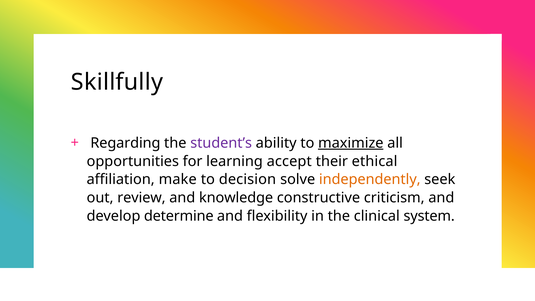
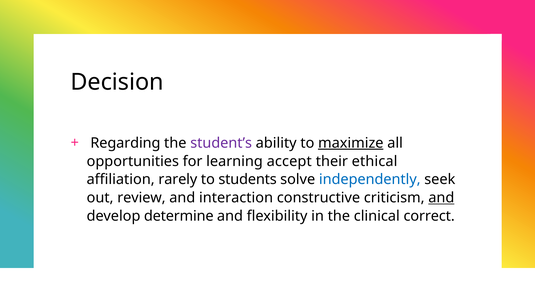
Skillfully: Skillfully -> Decision (117, 82)
make: make -> rarely (178, 179)
decision: decision -> students (248, 179)
independently colour: orange -> blue (370, 179)
knowledge: knowledge -> interaction (236, 198)
and underline: none -> present (441, 198)
system: system -> correct (429, 216)
